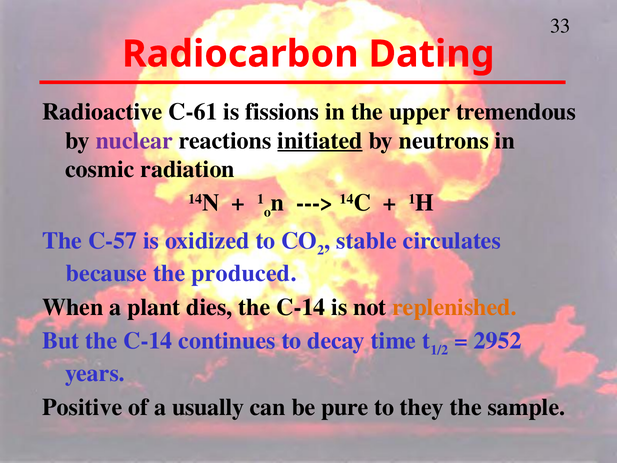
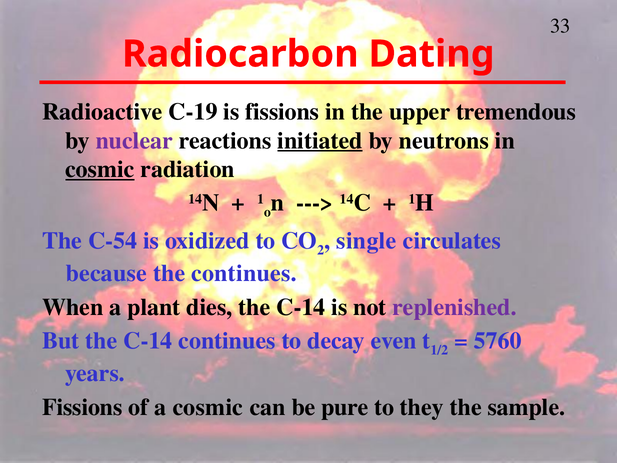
C-61: C-61 -> C-19 (193, 112)
cosmic underline: none -> present (100, 169)
C-57: C-57 -> C-54 (113, 241)
stable: stable -> single (366, 241)
the produced: produced -> continues (244, 273)
replenished colour: orange -> purple (454, 307)
time: time -> even (394, 341)
2952: 2952 -> 5760 (498, 341)
Positive: Positive -> Fissions (82, 407)
a usually: usually -> cosmic (208, 407)
